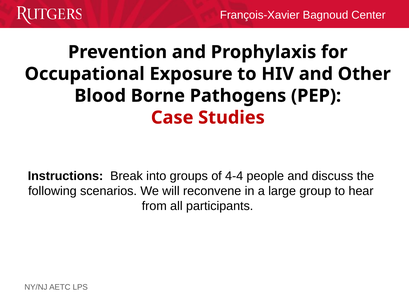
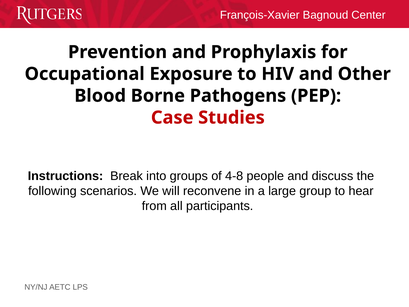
4-4: 4-4 -> 4-8 (234, 176)
